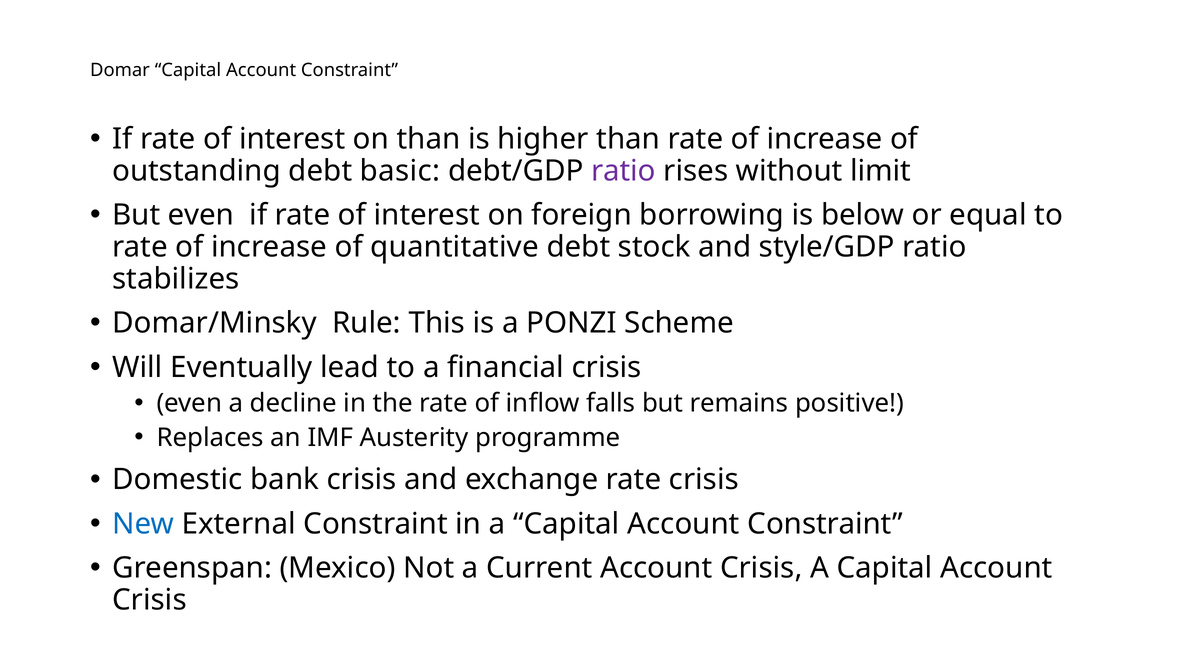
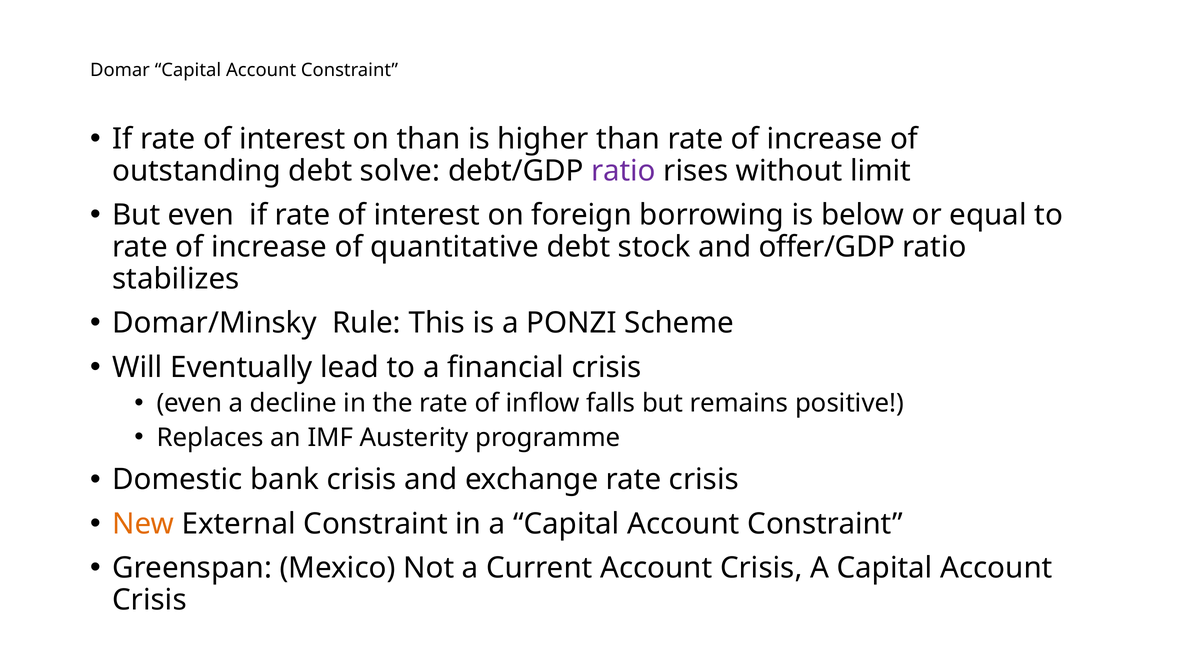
basic: basic -> solve (400, 171)
style/GDP: style/GDP -> offer/GDP (827, 247)
New colour: blue -> orange (143, 524)
